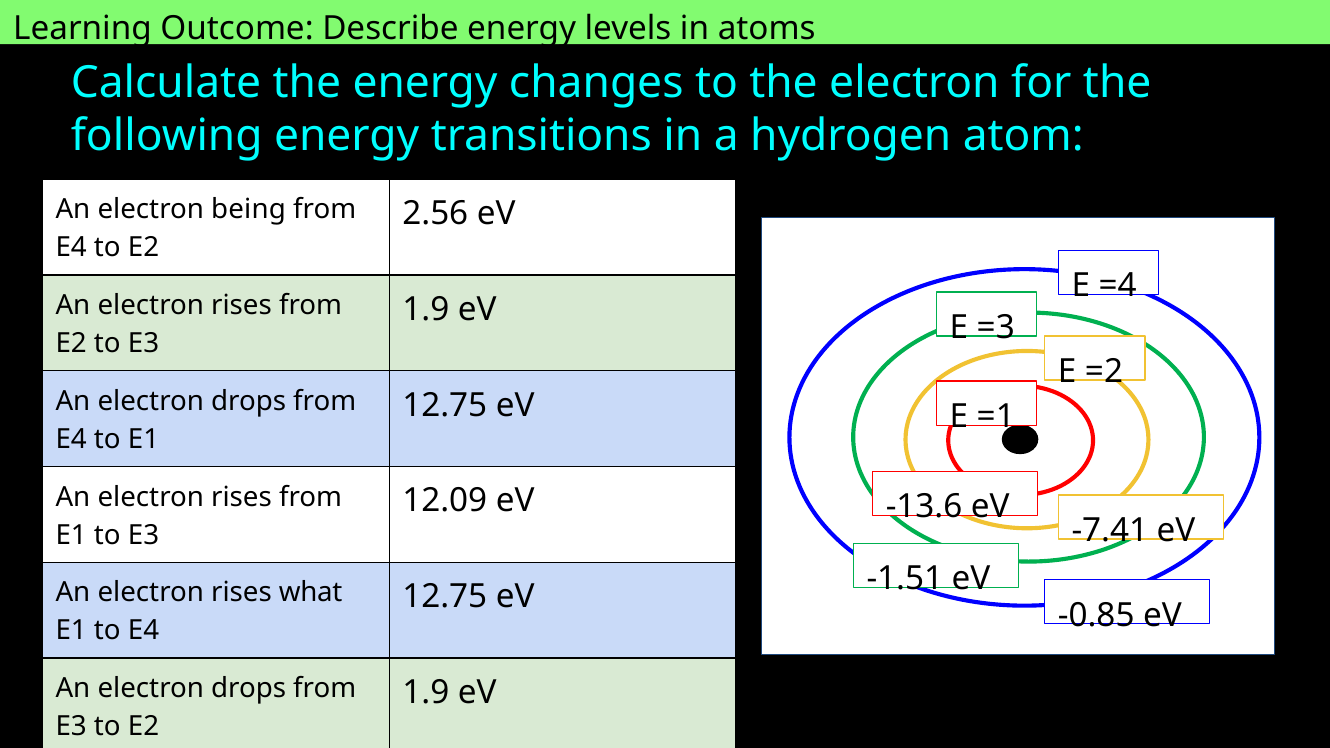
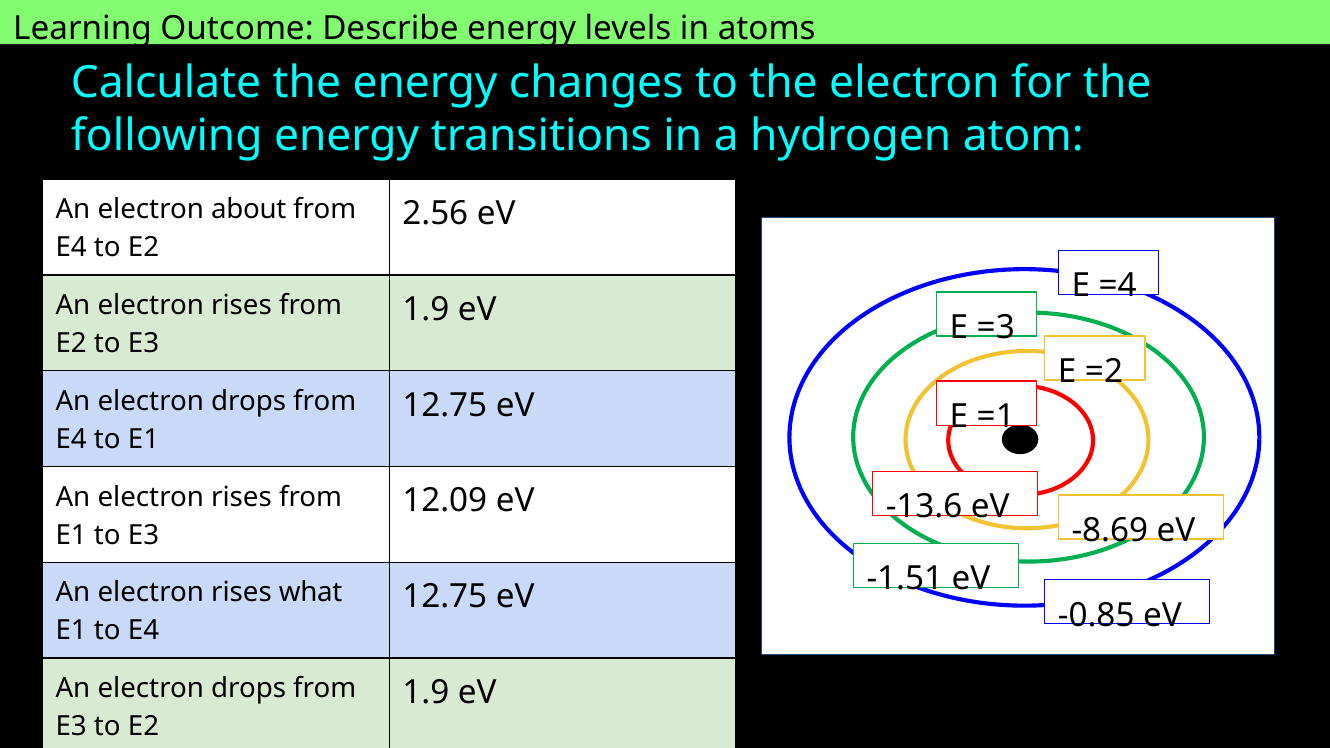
being: being -> about (249, 210)
-7.41: -7.41 -> -8.69 (1110, 531)
